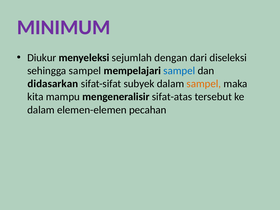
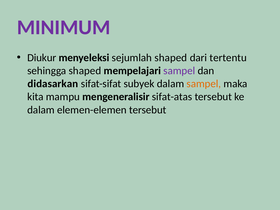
sejumlah dengan: dengan -> shaped (171, 58)
diseleksi: diseleksi -> tertentu (228, 58)
sehingga sampel: sampel -> shaped (85, 71)
sampel colour: blue -> purple (179, 71)
elemen-elemen pecahan: pecahan -> tersebut (148, 110)
